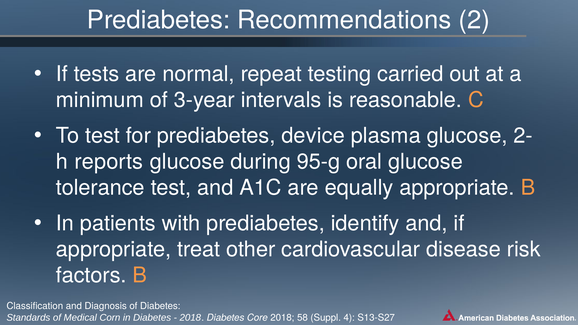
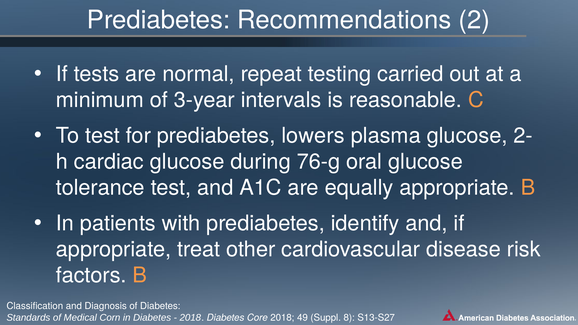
device: device -> lowers (313, 136)
reports: reports -> cardiac (109, 162)
95-g: 95-g -> 76-g (318, 162)
58: 58 -> 49 (302, 318)
4: 4 -> 8 (349, 318)
